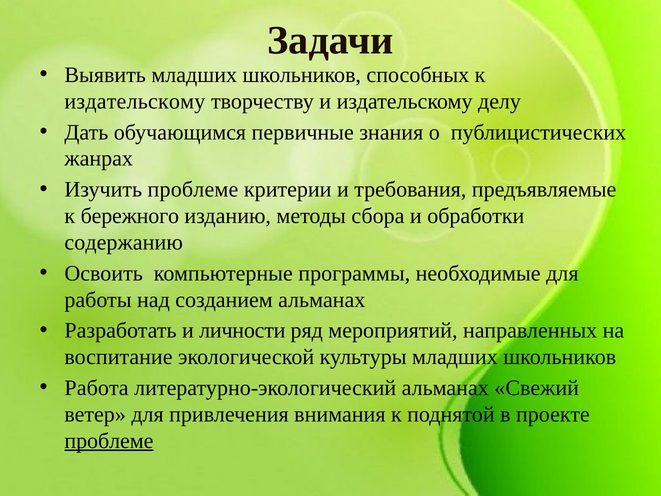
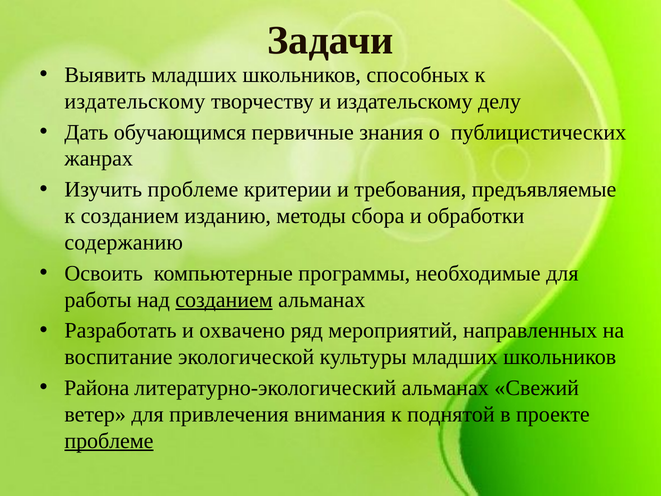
к бережного: бережного -> созданием (130, 216)
созданием underline: none -> present (224, 300)
личности: личности -> охвачено (242, 330)
Работа: Работа -> Района (97, 388)
